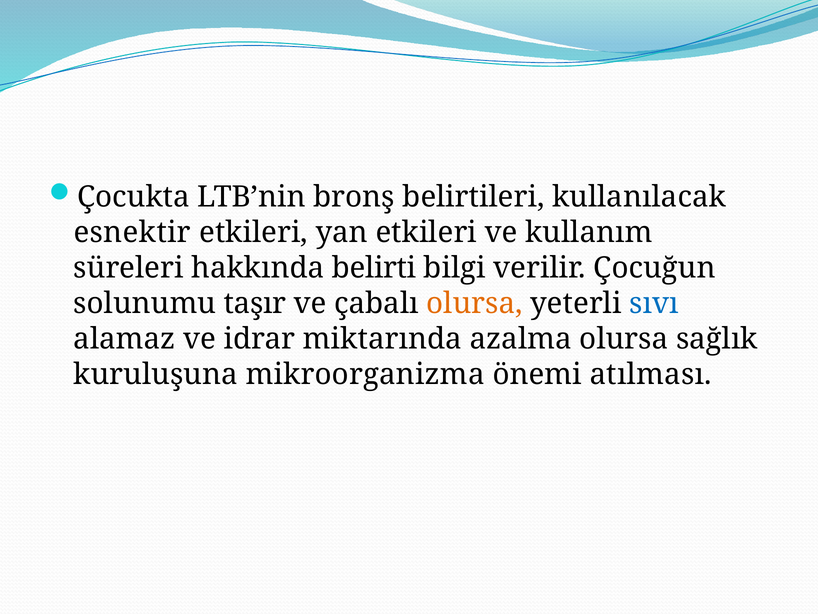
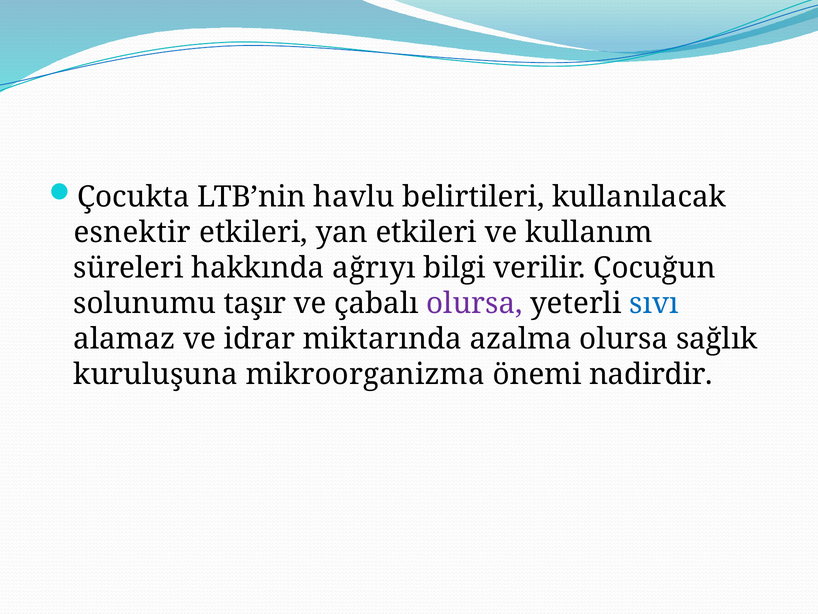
bronş: bronş -> havlu (354, 197)
belirti: belirti -> ağrıyı (374, 268)
olursa colour: orange -> purple (475, 303)
atılması: atılması -> nadirdir (651, 374)
